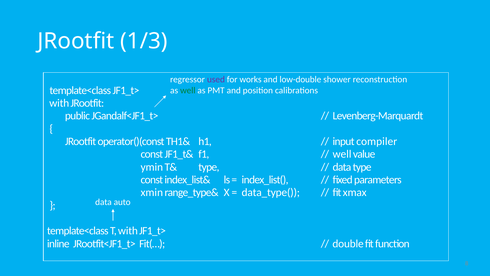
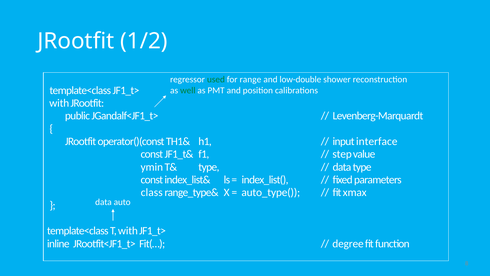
1/3: 1/3 -> 1/2 (144, 41)
used colour: purple -> green (216, 79)
works: works -> range (250, 79)
compiler: compiler -> interface (377, 141)
well: well -> step (342, 154)
xmin: xmin -> class (152, 192)
data_type(: data_type( -> auto_type( (271, 192)
double: double -> degree (348, 243)
